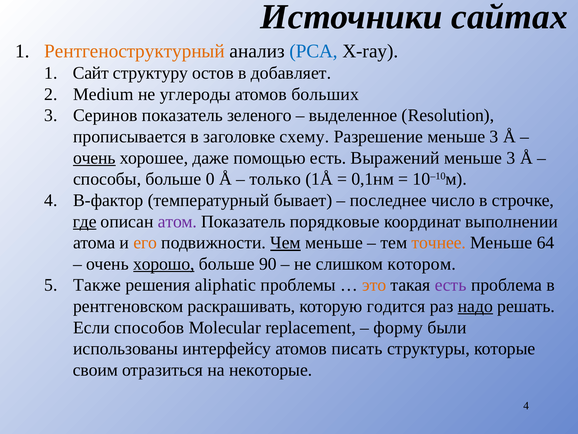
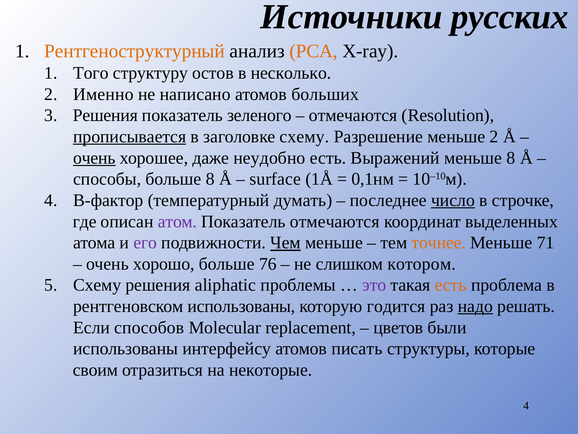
сайтах: сайтах -> русских (510, 17)
РСА colour: blue -> orange (314, 51)
Сайт: Сайт -> Того (91, 73)
добавляет: добавляет -> несколько (291, 73)
Medium: Medium -> Именно (103, 94)
углероды: углероды -> написано (195, 94)
3 Серинов: Серинов -> Решения (105, 115)
выделенное: выделенное -> отмечаются (353, 115)
прописывается underline: none -> present (130, 137)
Разрешение меньше 3: 3 -> 2 (494, 137)
помощью: помощью -> неудобно (269, 158)
3: 3 -> 8 (511, 158)
больше 0: 0 -> 8 (210, 179)
только: только -> surface (275, 179)
бывает: бывает -> думать (303, 200)
число underline: none -> present (453, 200)
где underline: present -> none (85, 221)
Показатель порядковые: порядковые -> отмечаются (335, 221)
выполнении: выполнении -> выделенных (512, 221)
его colour: orange -> purple (145, 242)
64: 64 -> 71 (546, 242)
хорошо underline: present -> none (164, 264)
90: 90 -> 76 (268, 264)
Также: Также -> Схему (97, 285)
это colour: orange -> purple (374, 285)
есть colour: purple -> orange (451, 285)
рентгеновском раскрашивать: раскрашивать -> использованы (241, 306)
форму: форму -> цветов (398, 327)
